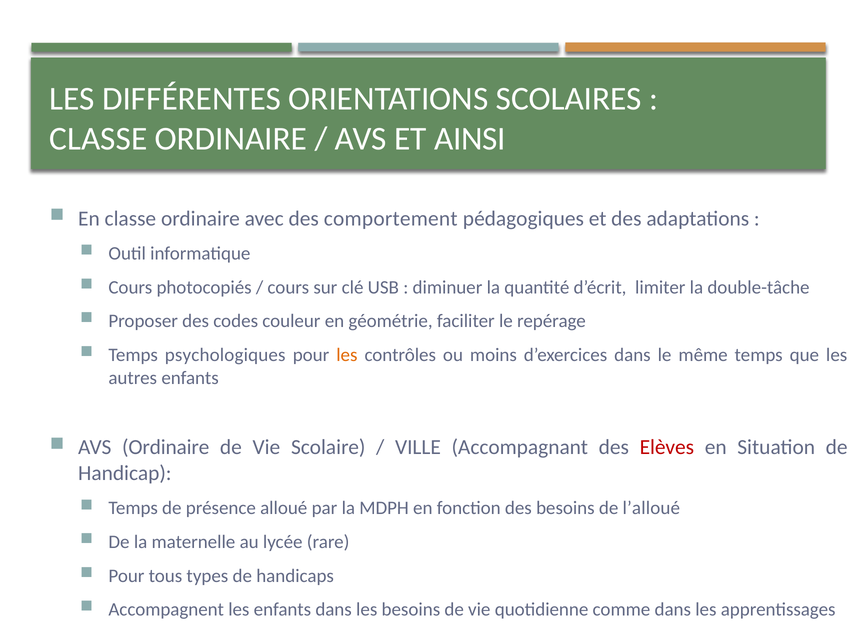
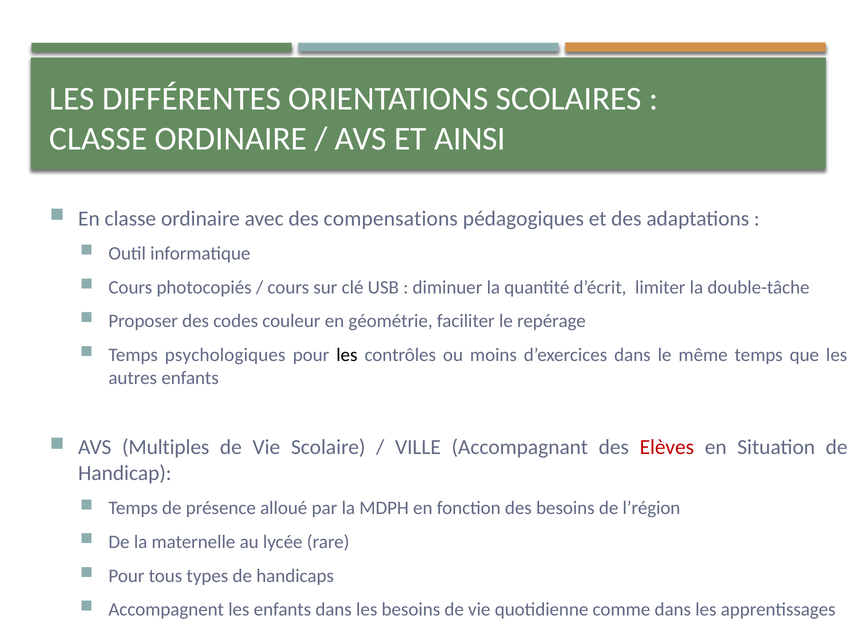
comportement: comportement -> compensations (391, 218)
les colour: orange -> black (347, 355)
AVS Ordinaire: Ordinaire -> Multiples (166, 447)
l’alloué: l’alloué -> l’région (651, 508)
